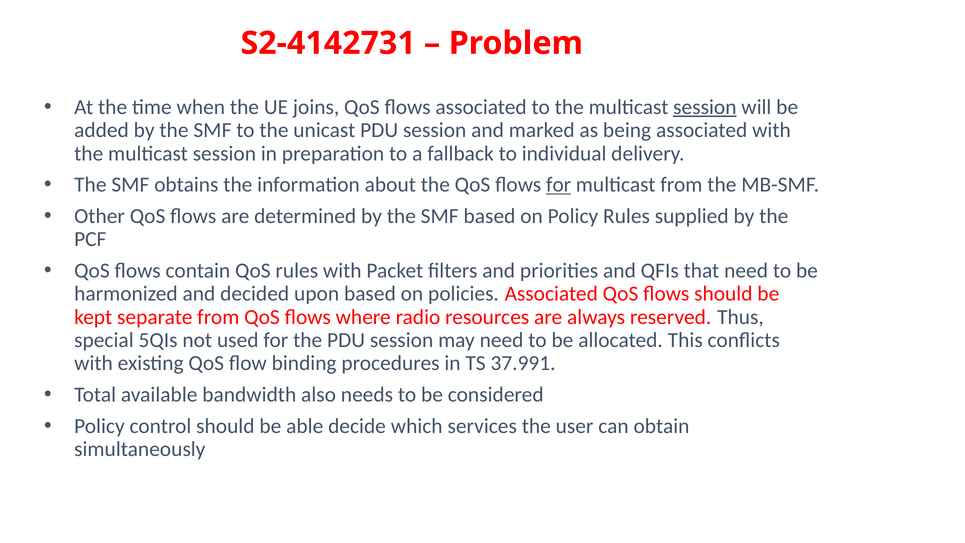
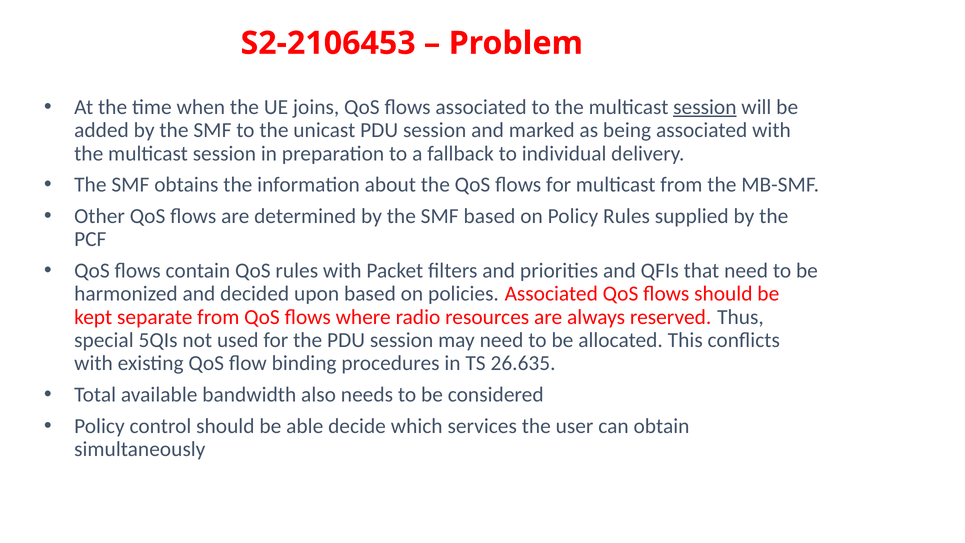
S2-4142731: S2-4142731 -> S2-2106453 (328, 43)
for underline: present -> none (559, 185)
37.991: 37.991 -> 26.635 (523, 363)
